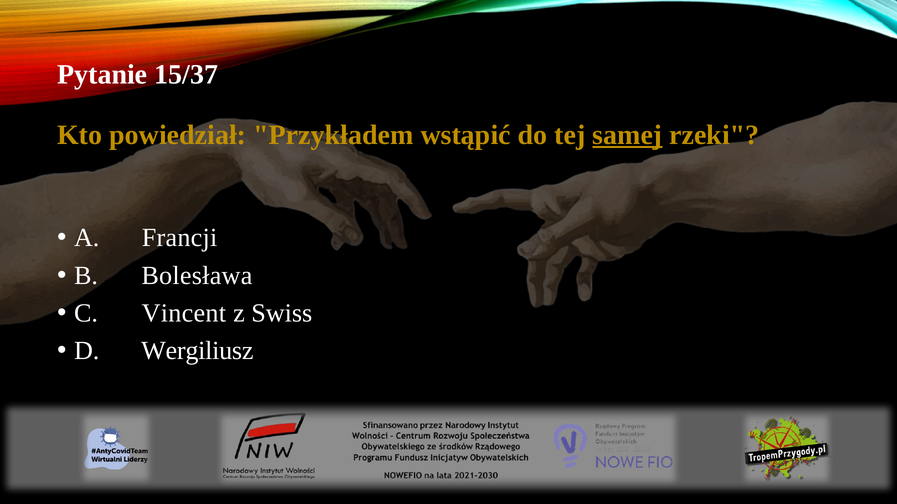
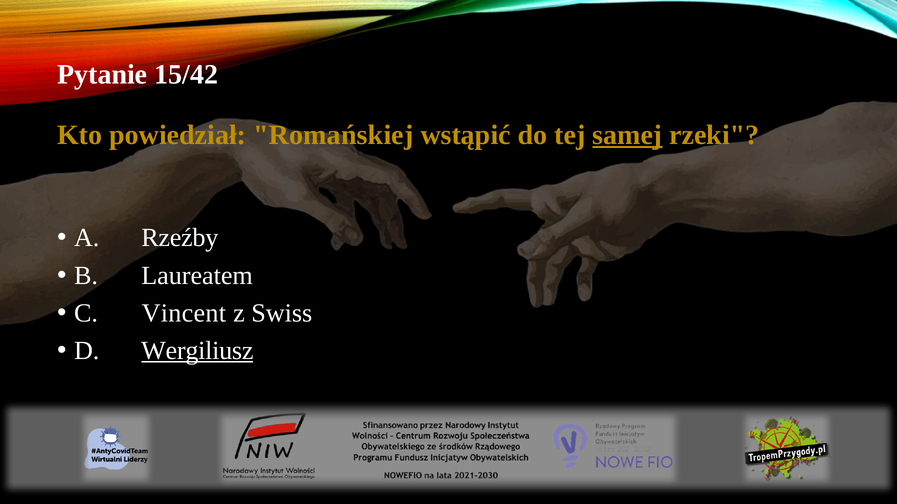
15/37: 15/37 -> 15/42 (186, 75)
Przykładem: Przykładem -> Romańskiej (333, 135)
Francji: Francji -> Rzeźby (180, 238)
Bolesława: Bolesława -> Laureatem (197, 276)
Wergiliusz underline: none -> present (197, 351)
